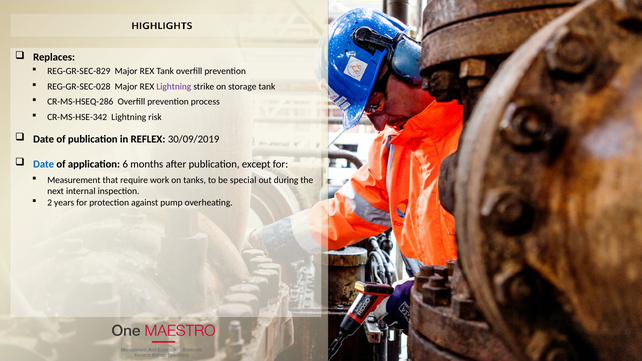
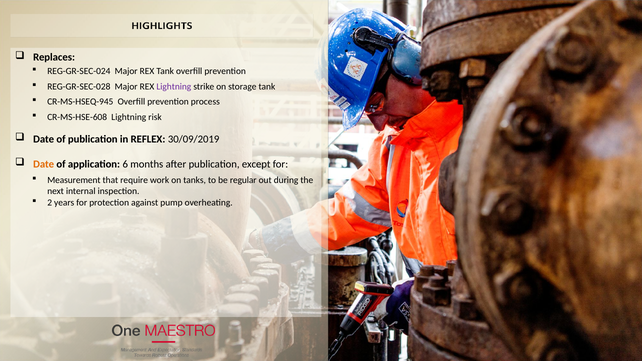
REG-GR-SEC-829: REG-GR-SEC-829 -> REG-GR-SEC-024 (79, 71)
CR-MS-HSEQ-286: CR-MS-HSEQ-286 -> CR-MS-HSEQ-945 (80, 102)
CR-MS-HSE-342: CR-MS-HSE-342 -> CR-MS-HSE-608 (77, 117)
Date colour: blue -> orange (44, 164)
special: special -> regular (243, 180)
